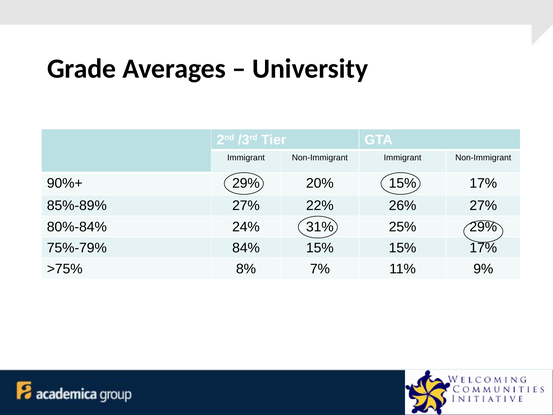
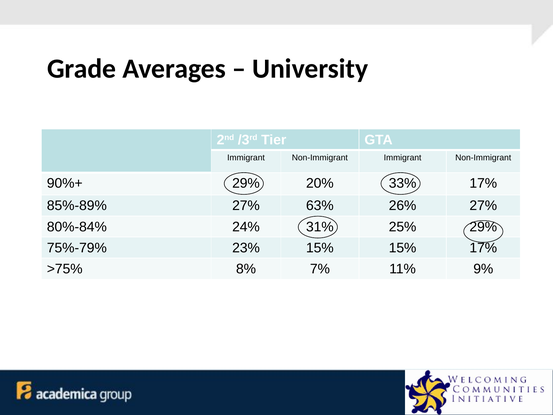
20% 15%: 15% -> 33% (403, 183)
22%: 22% -> 63% (320, 206)
84%: 84% -> 23% (246, 248)
